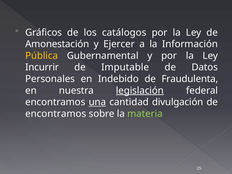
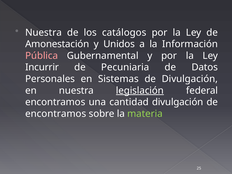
Gráficos: Gráficos -> Nuestra (44, 32)
Ejercer: Ejercer -> Unidos (119, 44)
Pública colour: yellow -> pink (42, 56)
Imputable: Imputable -> Pecuniaria (125, 67)
Indebido: Indebido -> Sistemas (118, 79)
de Fraudulenta: Fraudulenta -> Divulgación (190, 79)
una underline: present -> none (97, 102)
